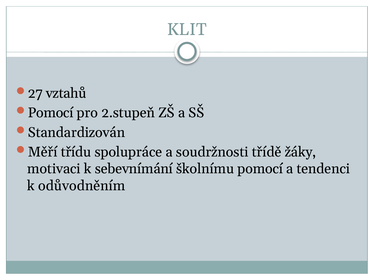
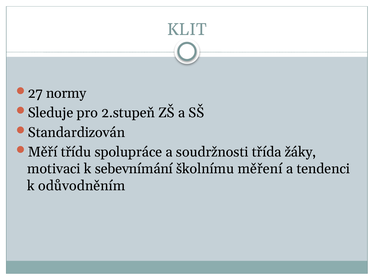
vztahů: vztahů -> normy (66, 93)
Pomocí: Pomocí -> Sleduje (51, 113)
třídě: třídě -> třída (267, 152)
školnímu pomocí: pomocí -> měření (260, 169)
